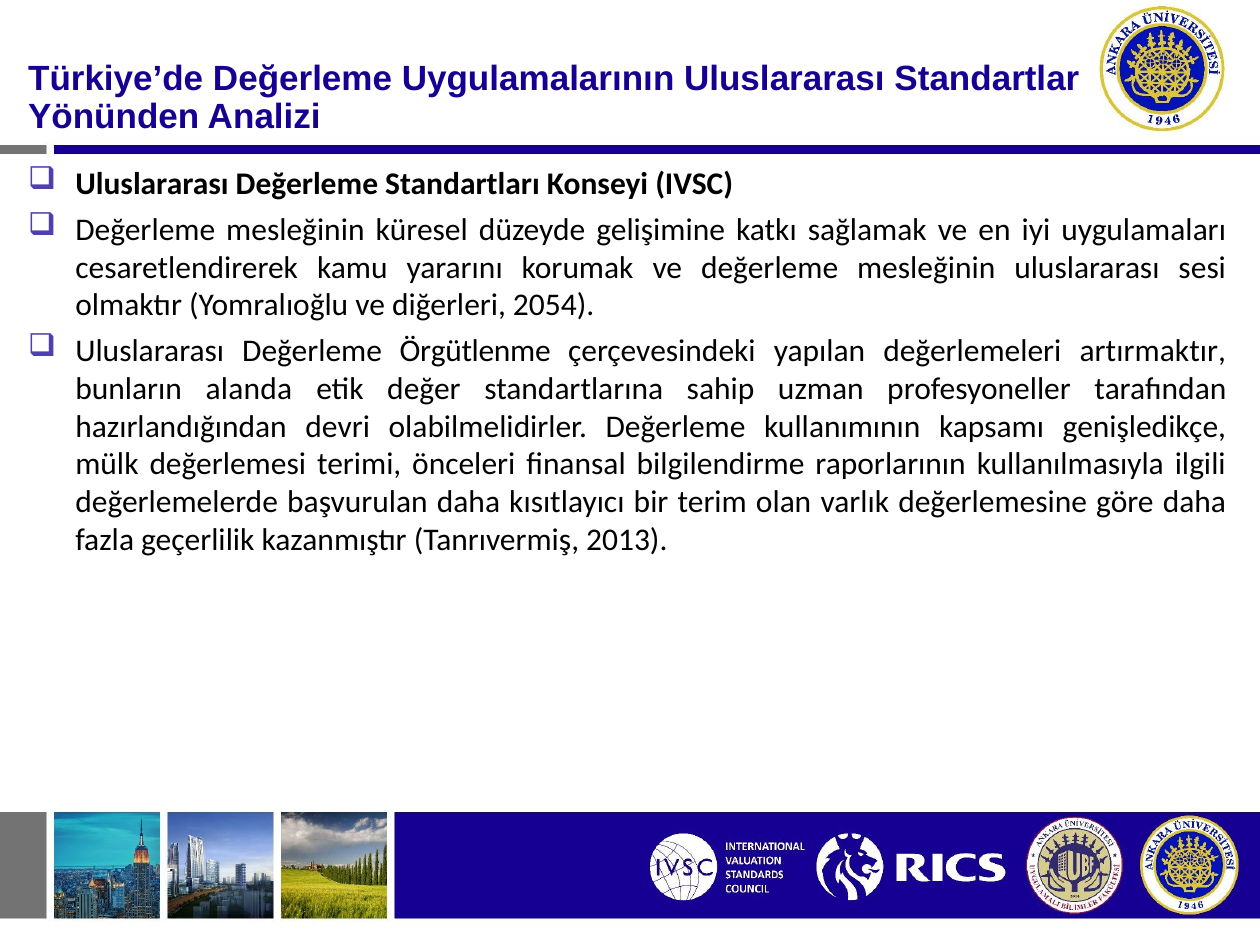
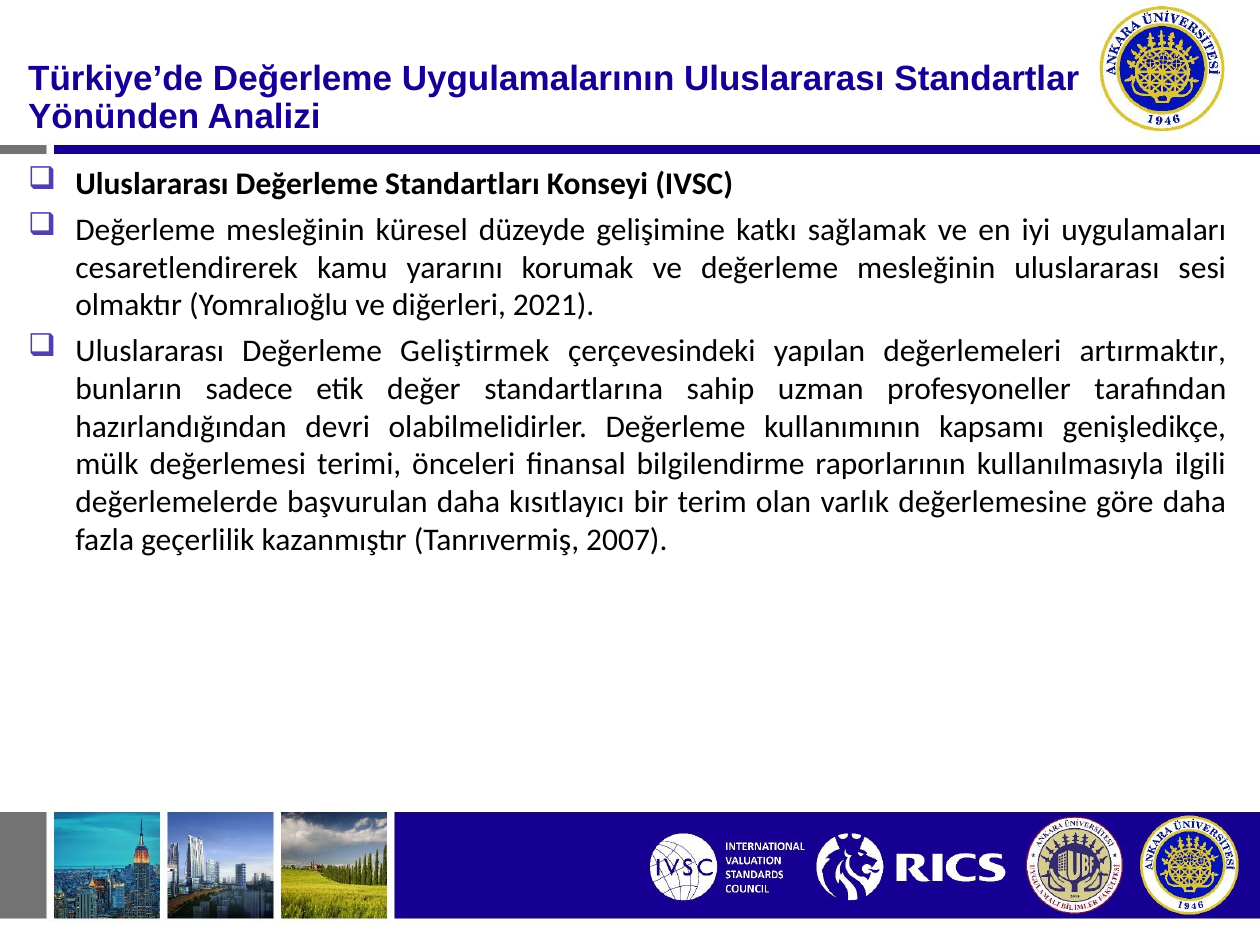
2054: 2054 -> 2021 (554, 305)
Örgütlenme: Örgütlenme -> Geliştirmek (475, 351)
alanda: alanda -> sadece (249, 389)
2013: 2013 -> 2007 (627, 540)
